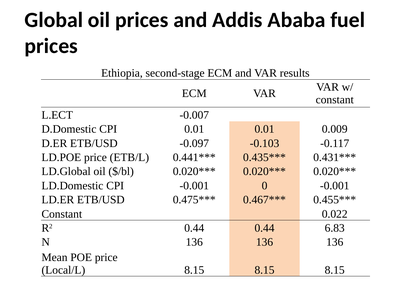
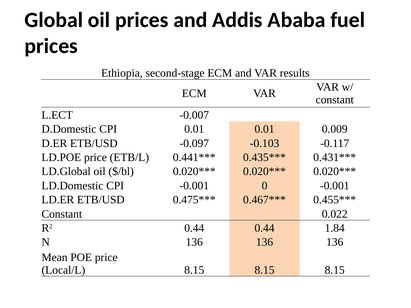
6.83: 6.83 -> 1.84 (335, 228)
